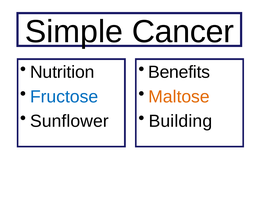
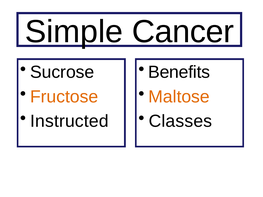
Nutrition: Nutrition -> Sucrose (62, 72)
Fructose colour: blue -> orange (64, 97)
Sunflower: Sunflower -> Instructed (69, 121)
Building: Building -> Classes (180, 121)
